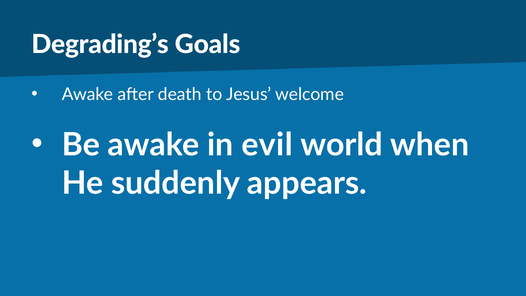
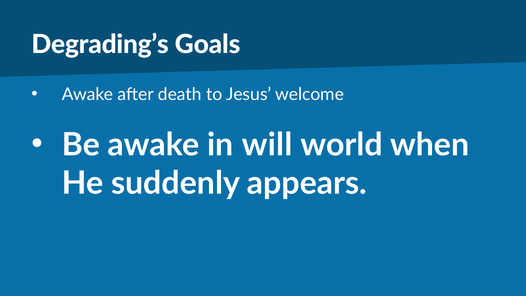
evil: evil -> will (267, 145)
